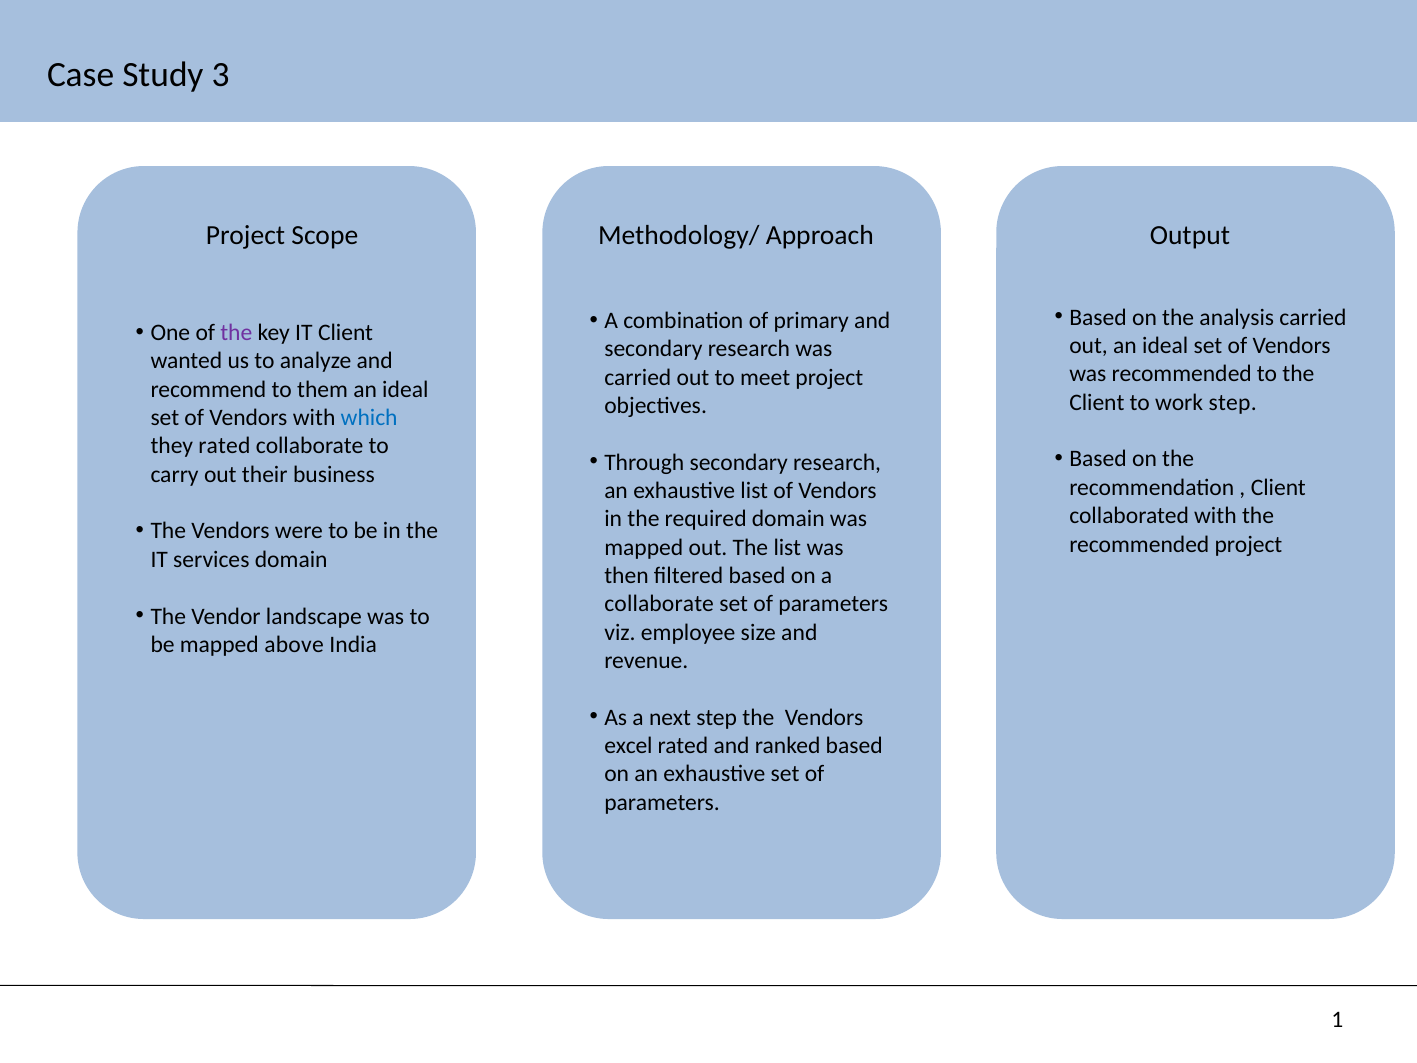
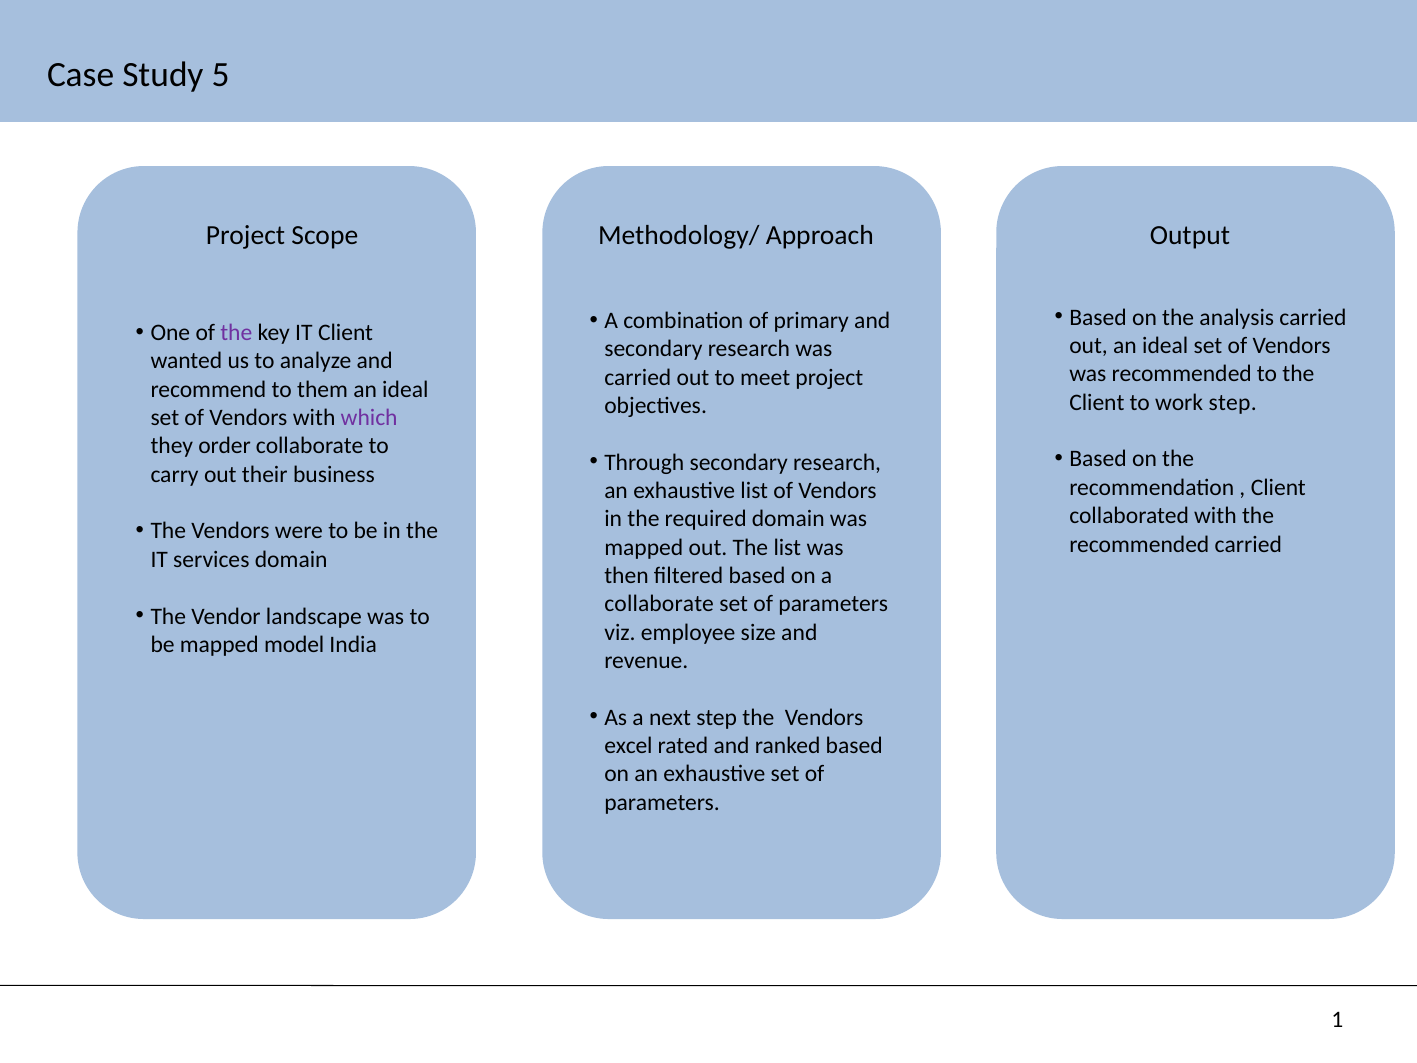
3: 3 -> 5 (220, 75)
which colour: blue -> purple (369, 418)
they rated: rated -> order (225, 446)
recommended project: project -> carried (1248, 544)
above: above -> model (294, 644)
